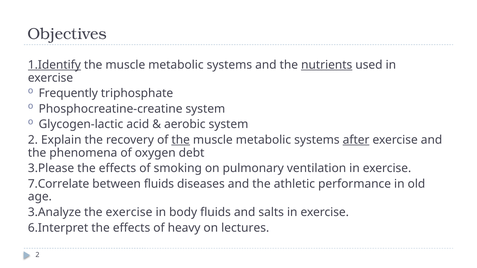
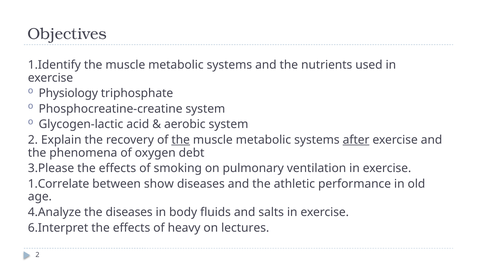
1.Identify underline: present -> none (54, 65)
nutrients underline: present -> none (327, 65)
Frequently: Frequently -> Physiology (68, 93)
7.Correlate: 7.Correlate -> 1.Correlate (59, 184)
between fluids: fluids -> show (159, 184)
3.Analyze: 3.Analyze -> 4.Analyze (54, 212)
the exercise: exercise -> diseases (129, 212)
